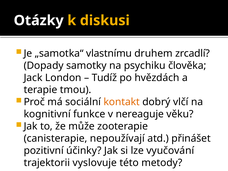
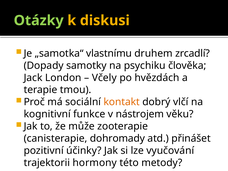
Otázky colour: white -> light green (39, 20)
Tudíž: Tudíž -> Včely (104, 78)
nereaguje: nereaguje -> nástrojem (140, 114)
nepoužívají: nepoužívají -> dohromady (117, 138)
vyslovuje: vyslovuje -> hormony (95, 163)
